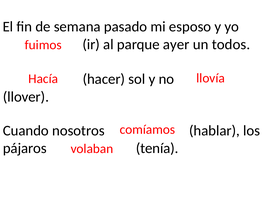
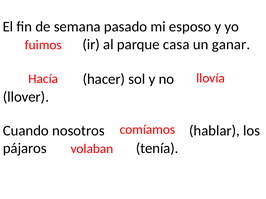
ayer: ayer -> casa (176, 44)
todos: todos -> ganar (231, 44)
